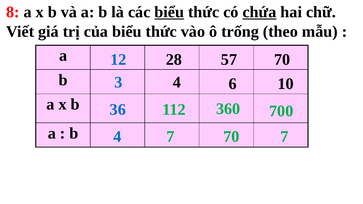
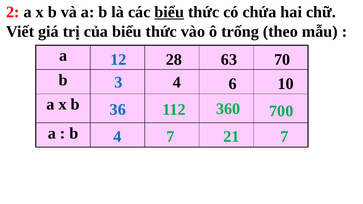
8: 8 -> 2 (13, 12)
chứa underline: present -> none (260, 12)
57: 57 -> 63 (229, 60)
7 70: 70 -> 21 (231, 137)
